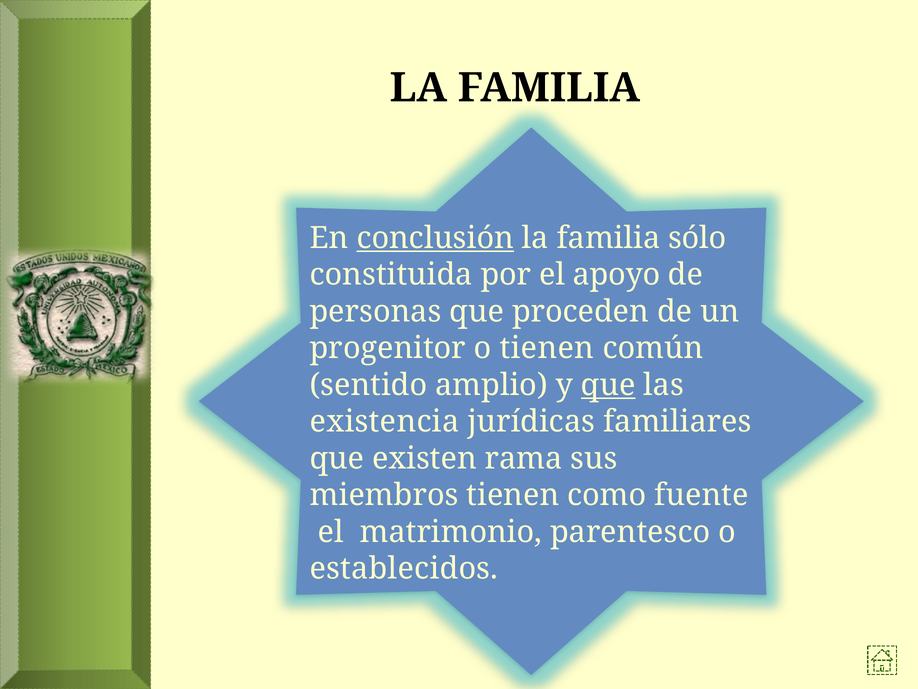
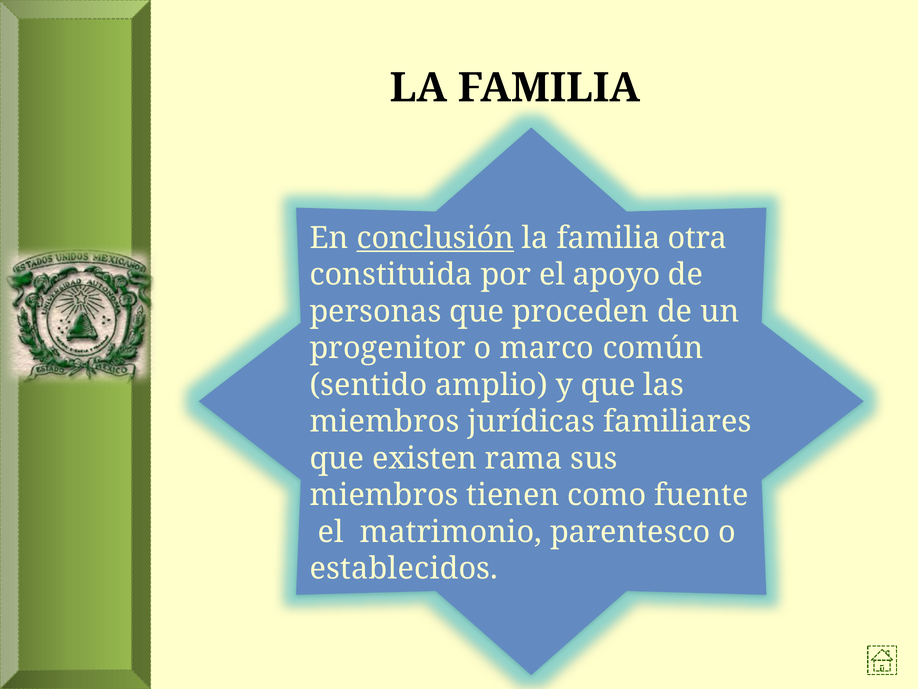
sólo: sólo -> otra (697, 238)
o tienen: tienen -> marco (547, 348)
que underline: present -> none (608, 385)
existencia: existencia -> miembros (385, 421)
